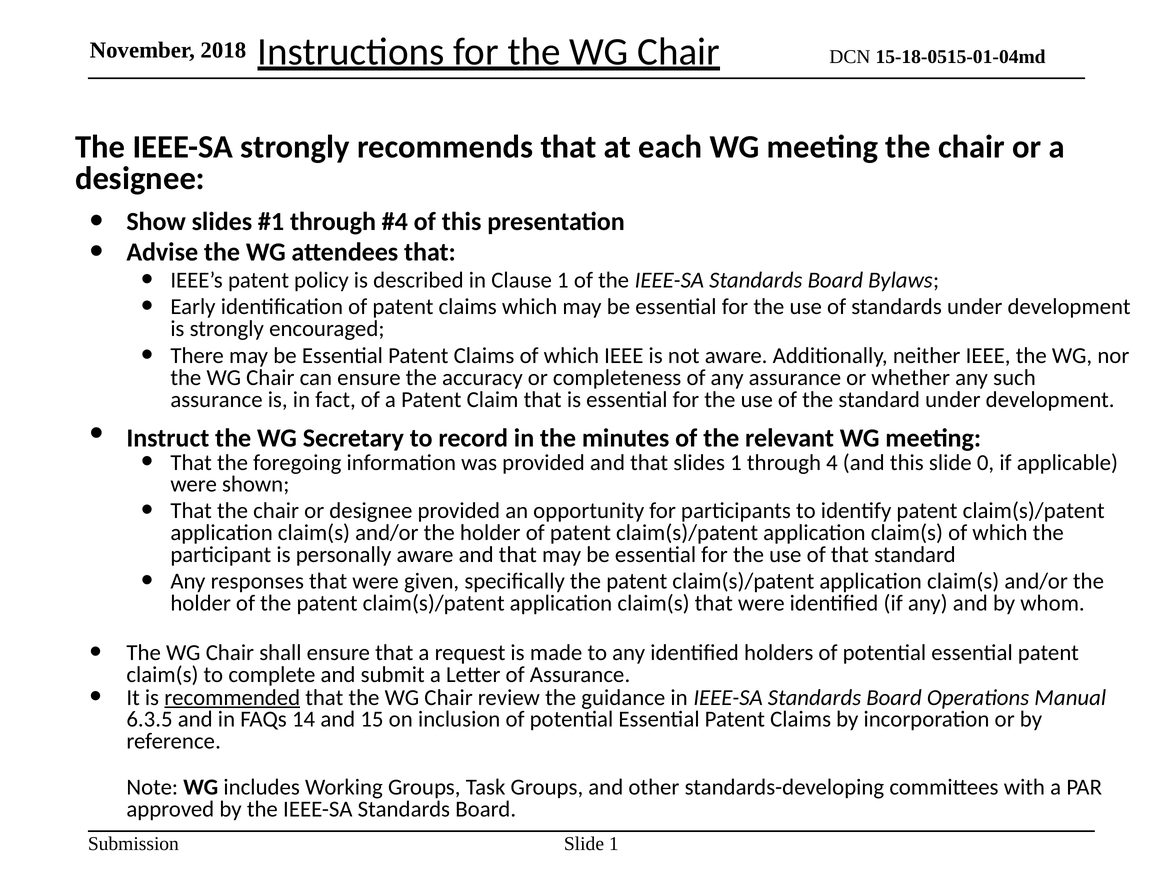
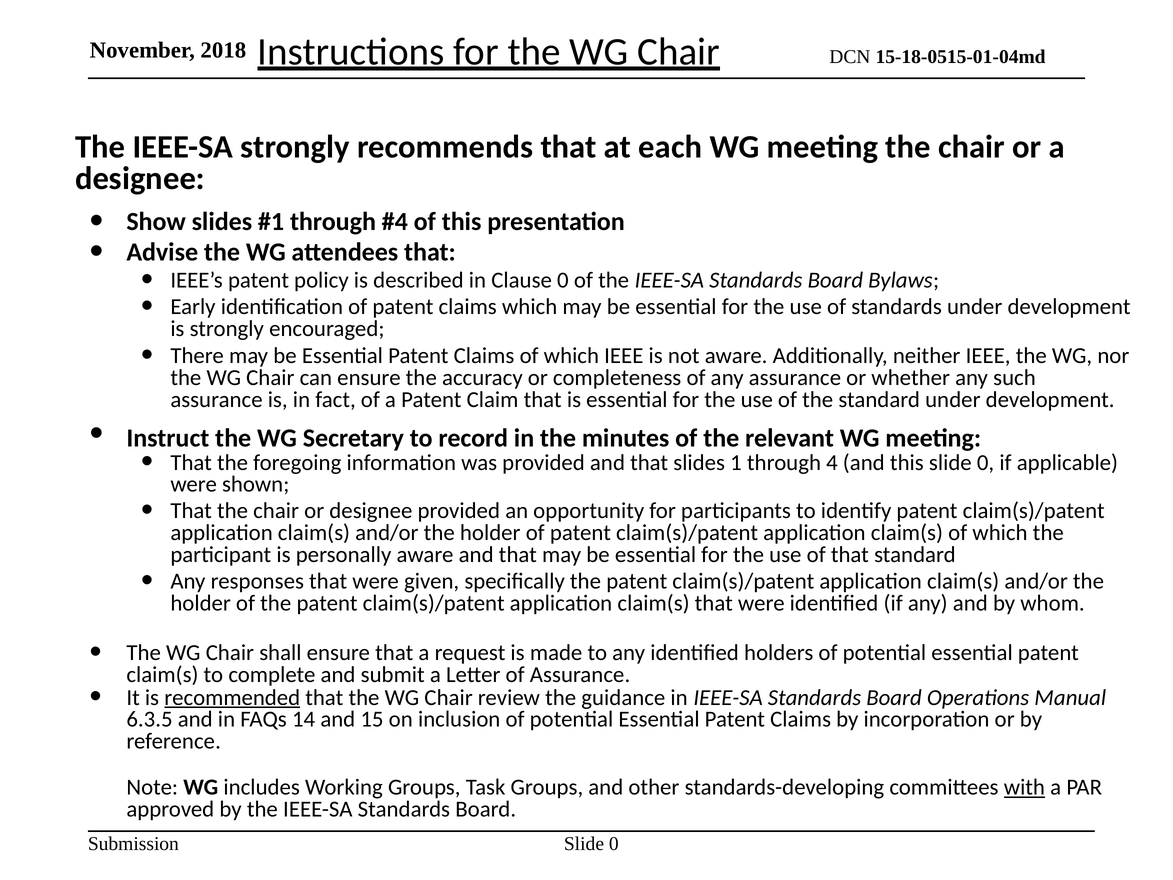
Clause 1: 1 -> 0 (563, 280)
with underline: none -> present (1024, 787)
1: 1 -> 0 (614, 844)
